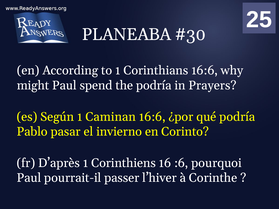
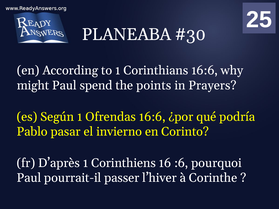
the podría: podría -> points (154, 85)
Caminan: Caminan -> Ofrendas (111, 117)
